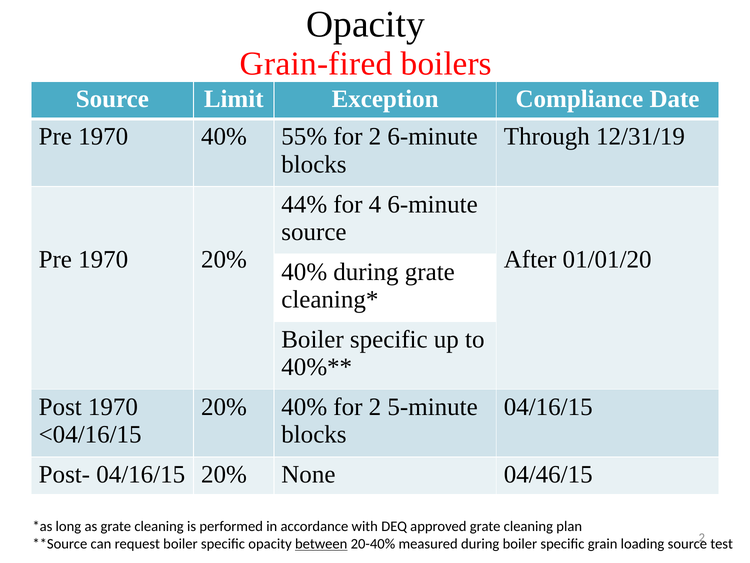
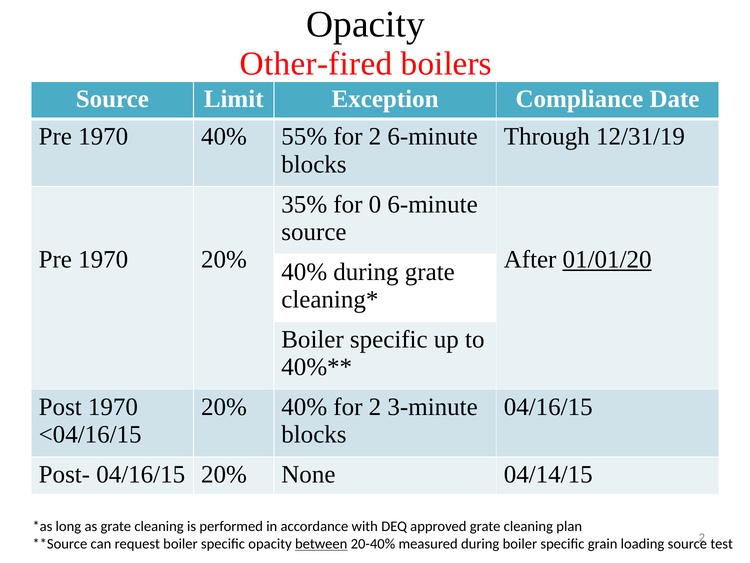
Grain-fired: Grain-fired -> Other-fired (316, 64)
44%: 44% -> 35% (304, 204)
4: 4 -> 0 (375, 204)
01/01/20 underline: none -> present (607, 259)
5-minute: 5-minute -> 3-minute (433, 407)
04/46/15: 04/46/15 -> 04/14/15 (548, 474)
